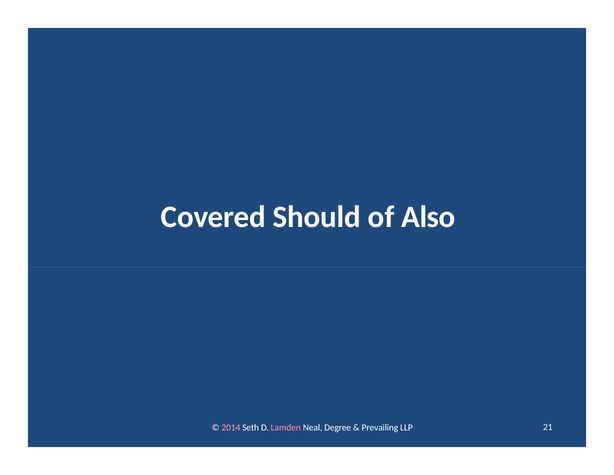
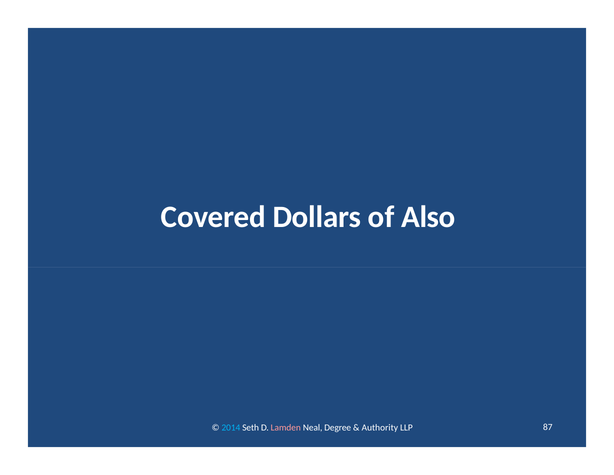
Should: Should -> Dollars (317, 217)
2014 colour: pink -> light blue (231, 427)
Prevailing: Prevailing -> Authority (380, 427)
21: 21 -> 87 (548, 427)
